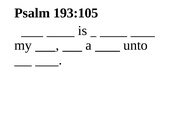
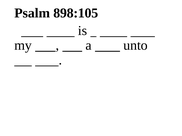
193:105: 193:105 -> 898:105 (76, 13)
